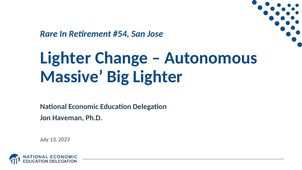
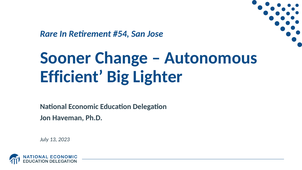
Lighter: Lighter -> Sooner (66, 58)
Massive: Massive -> Efficient (72, 77)
